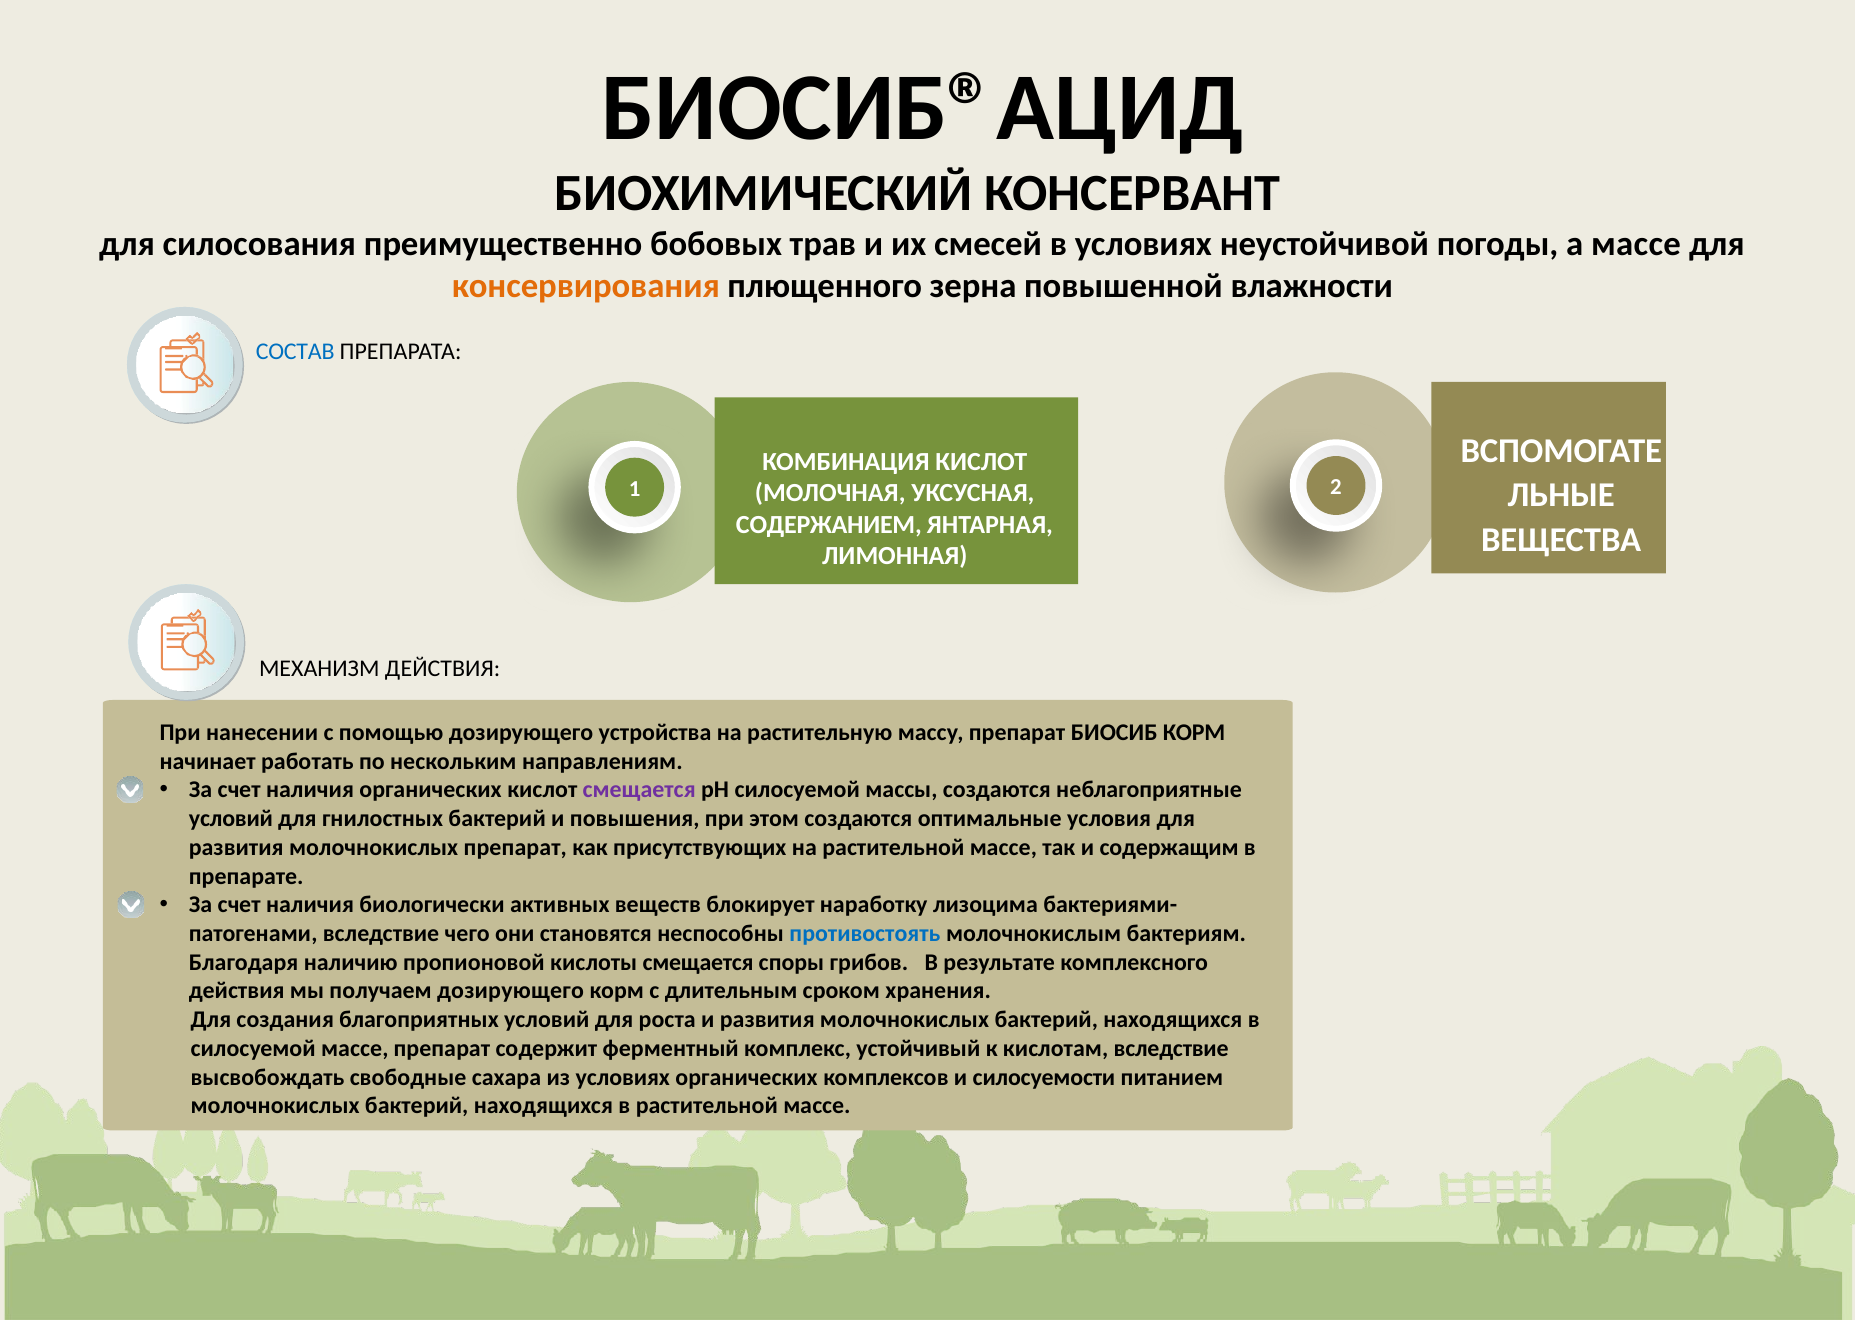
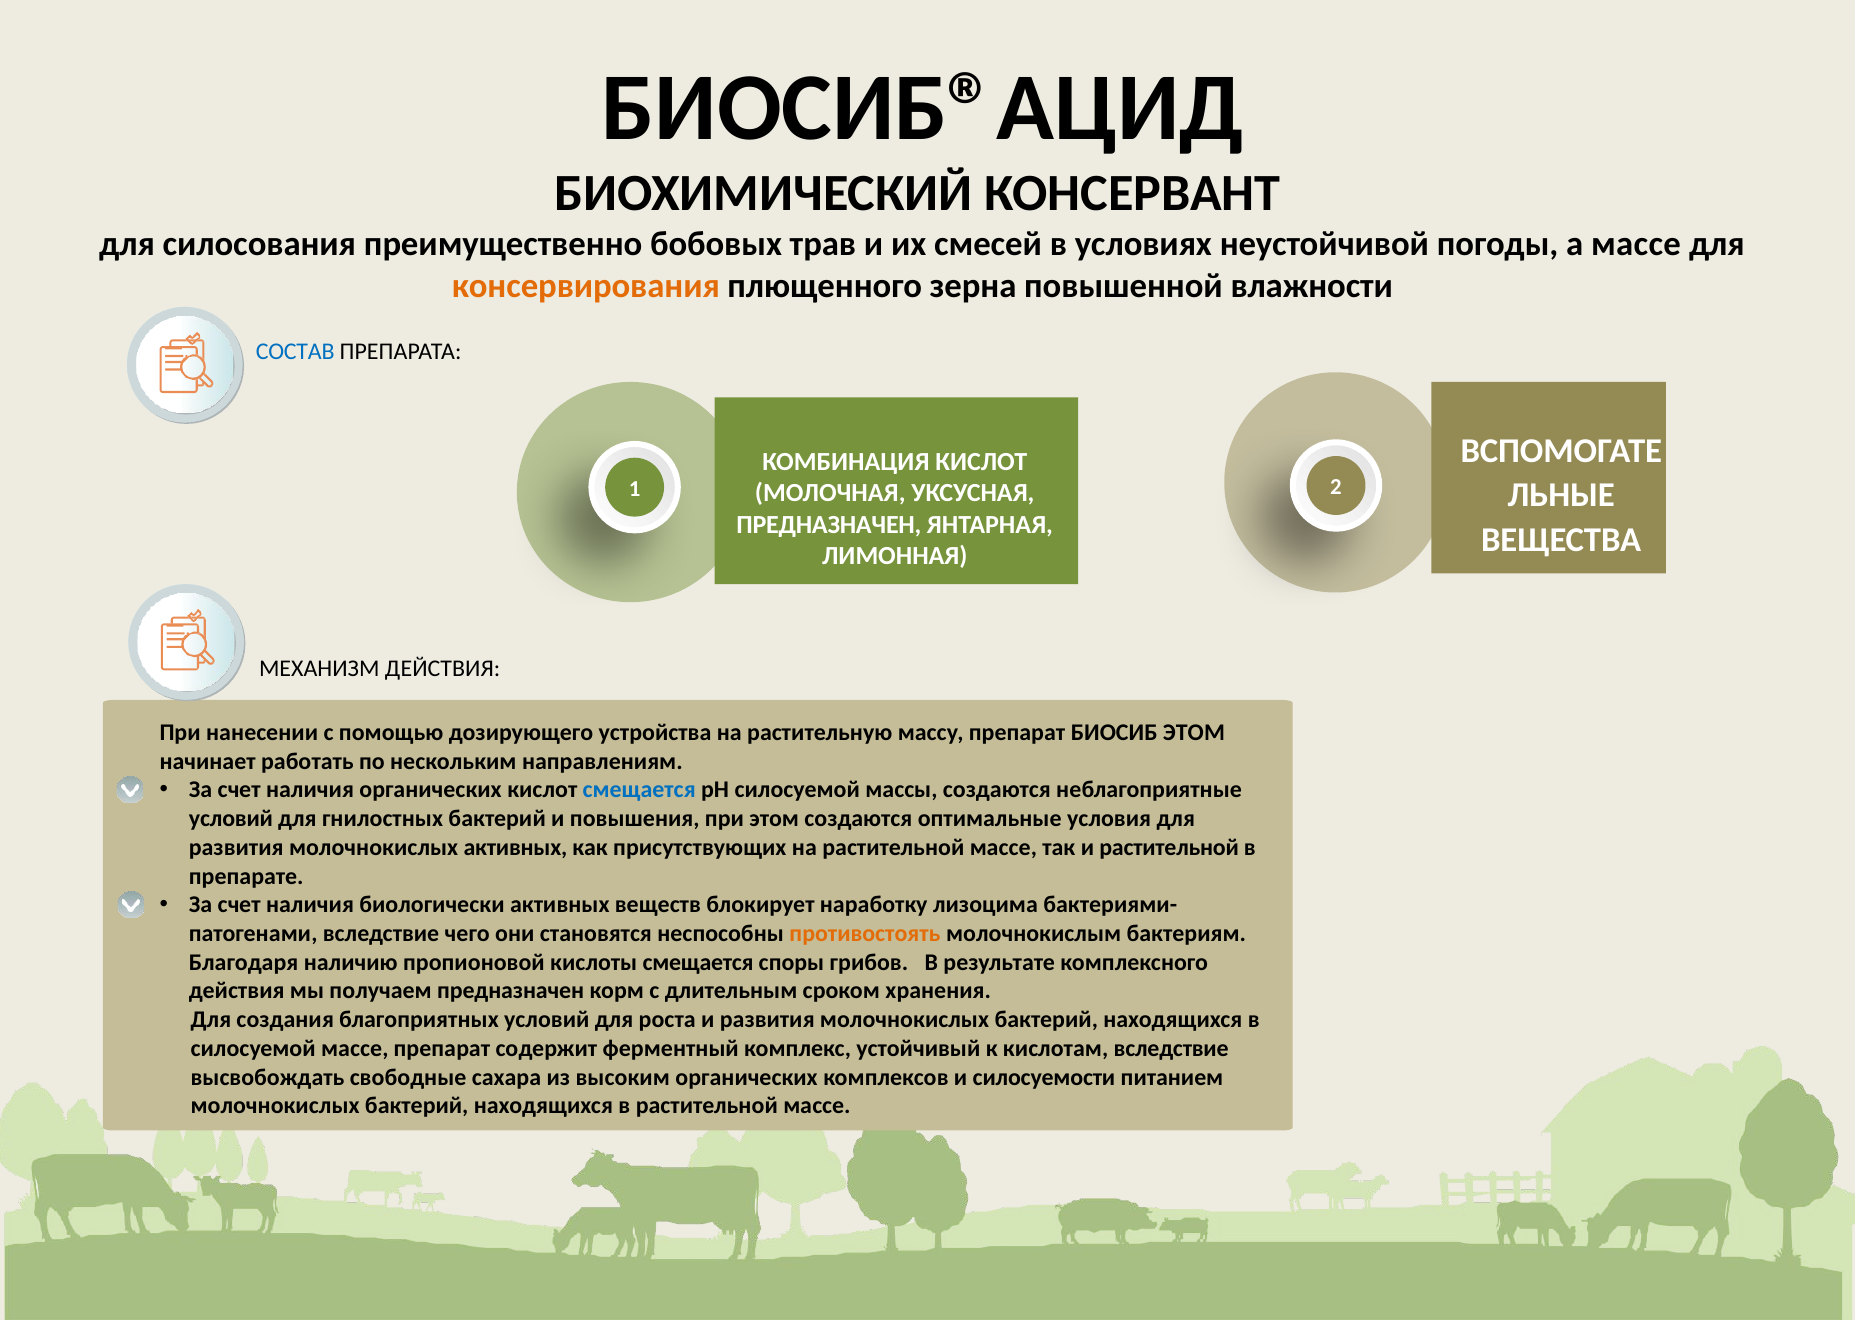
СОДЕРЖАНИЕМ: СОДЕРЖАНИЕМ -> ПРЕДНАЗНАЧЕН (829, 525)
БИОСИБ КОРМ: КОРМ -> ЭТОМ (1194, 733)
смещается colour: purple -> blue (639, 790)
молочнокислых препарат: препарат -> активных (515, 847)
и содержащим: содержащим -> растительной (1169, 847)
противостоять colour: blue -> orange (865, 934)
получаем дозирующего: дозирующего -> предназначен (511, 991)
из условиях: условиях -> высоким (623, 1077)
